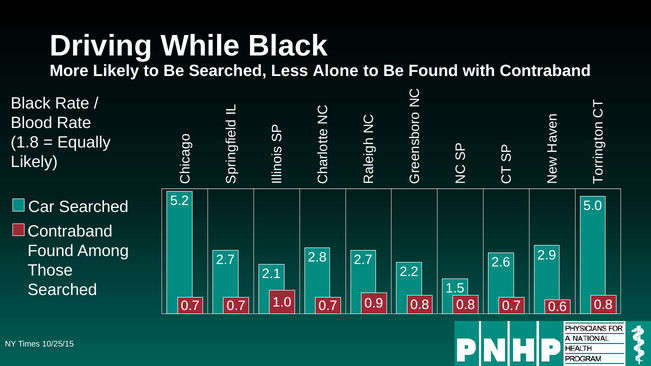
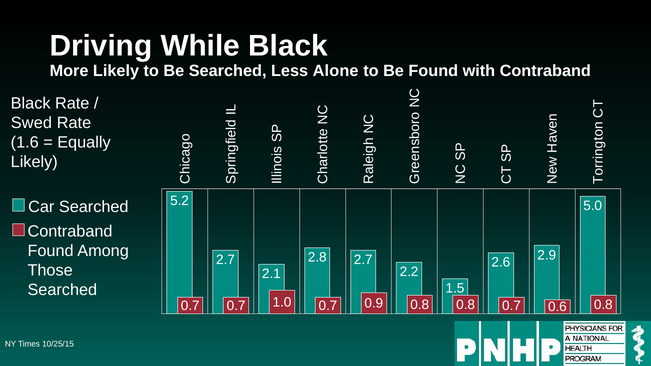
Blood: Blood -> Swed (31, 123)
1.8: 1.8 -> 1.6 (25, 143)
